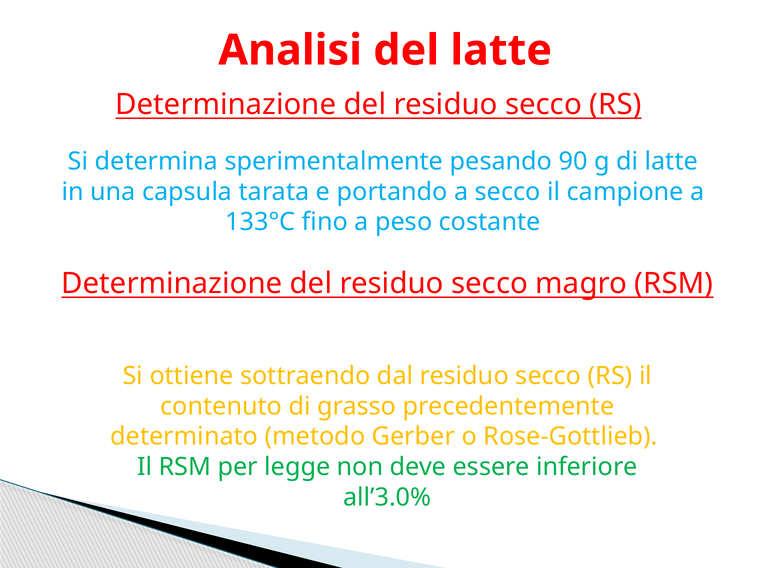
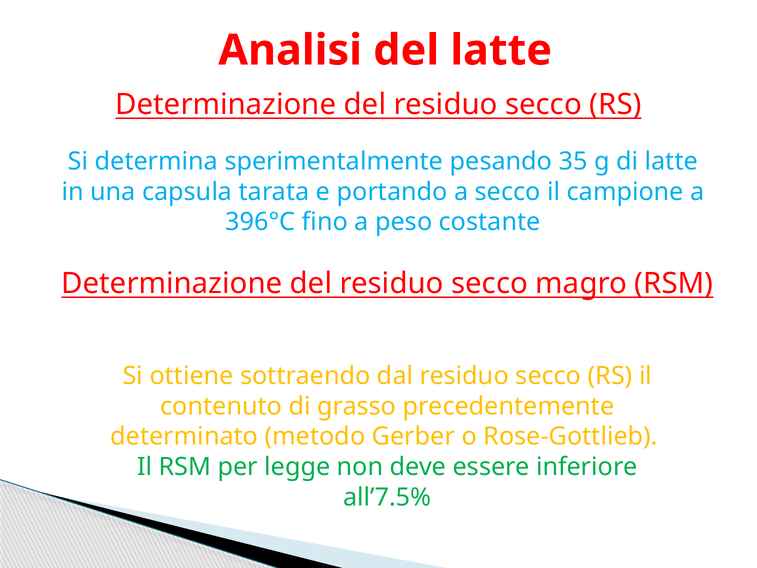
90: 90 -> 35 (573, 161)
133°C: 133°C -> 396°C (260, 222)
all’3.0%: all’3.0% -> all’7.5% (387, 497)
